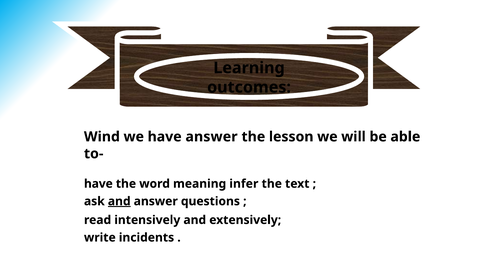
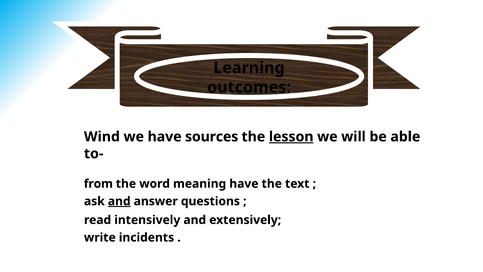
have answer: answer -> sources (212, 137)
lesson underline: none -> present (291, 137)
have: have -> from (98, 184)
meaning infer: infer -> have (244, 184)
